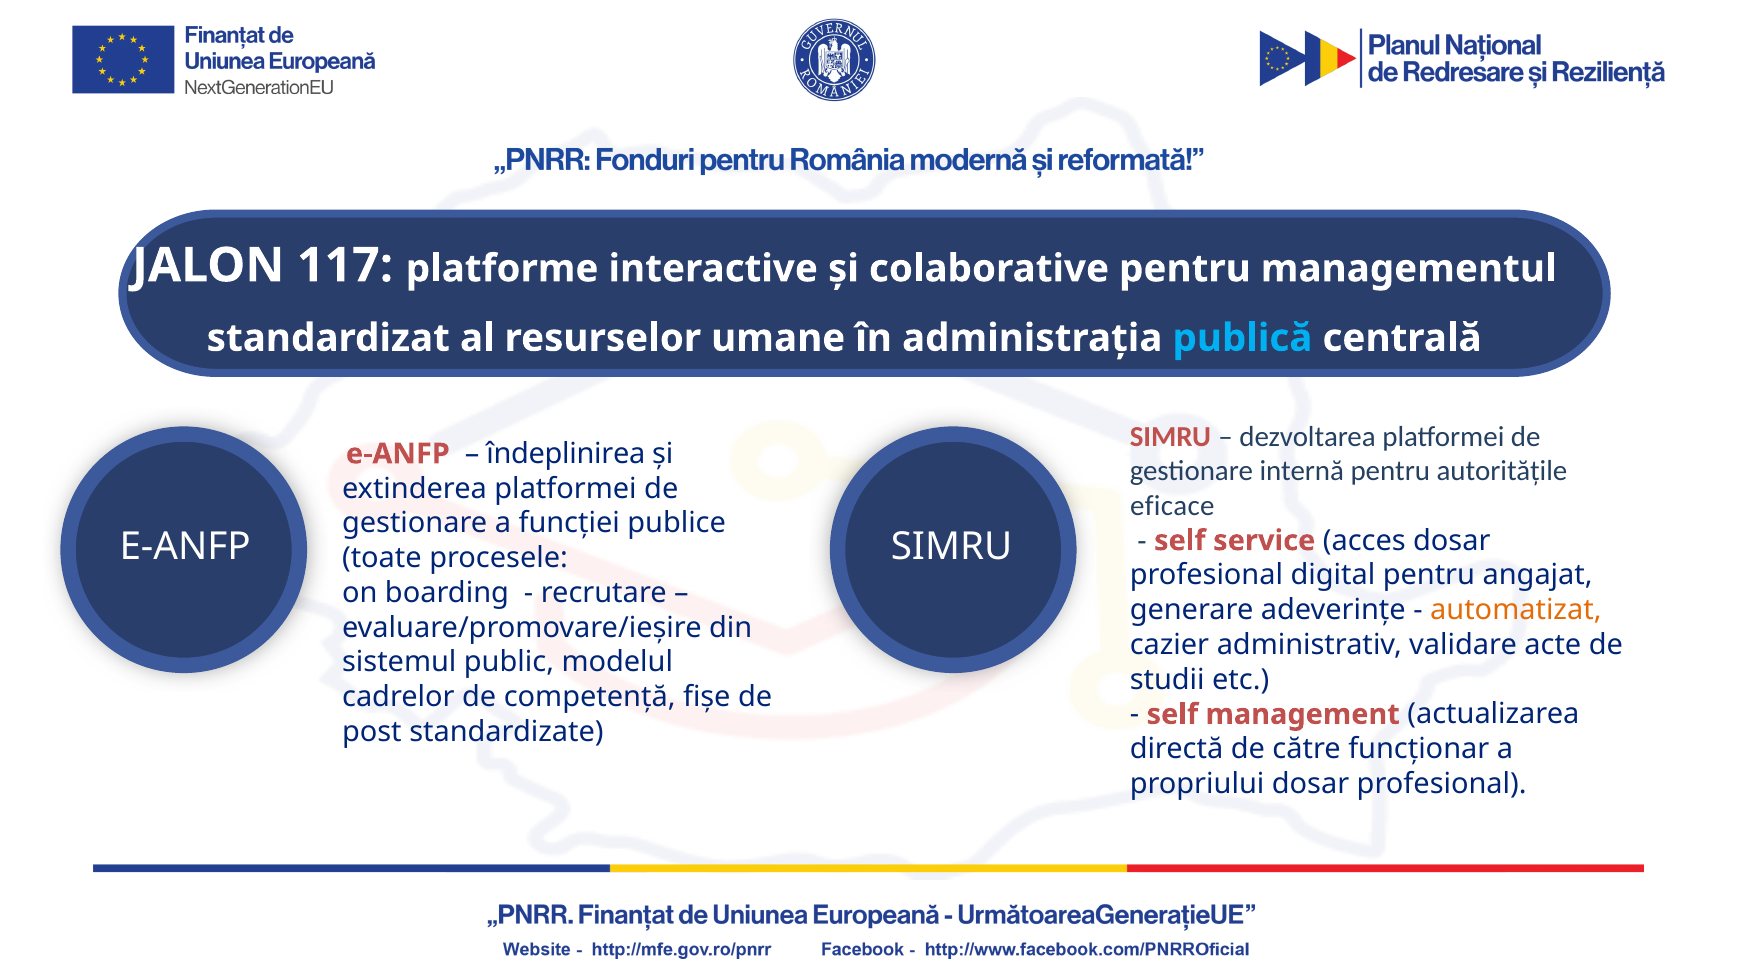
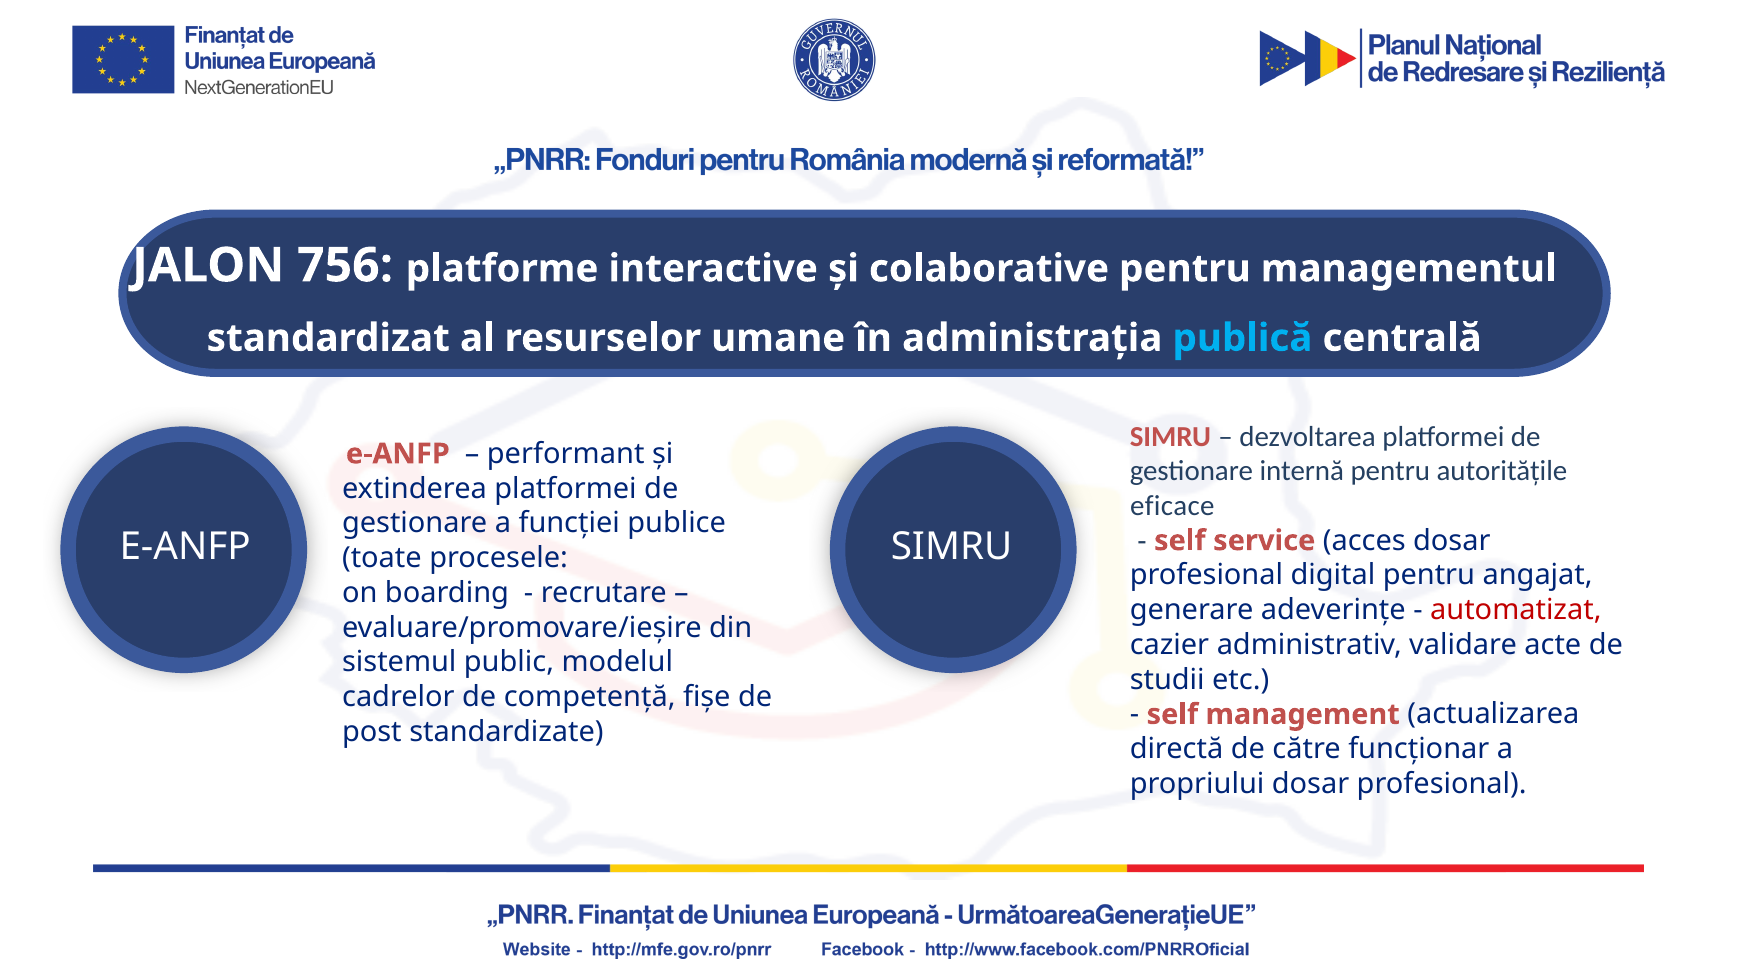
117: 117 -> 756 (345, 265)
îndeplinirea: îndeplinirea -> performant (566, 454)
automatizat colour: orange -> red (1516, 610)
